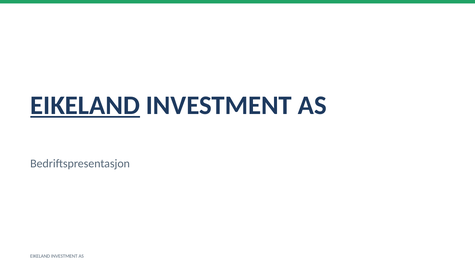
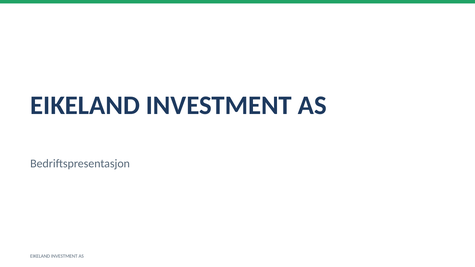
EIKELAND underline: present -> none (85, 105)
